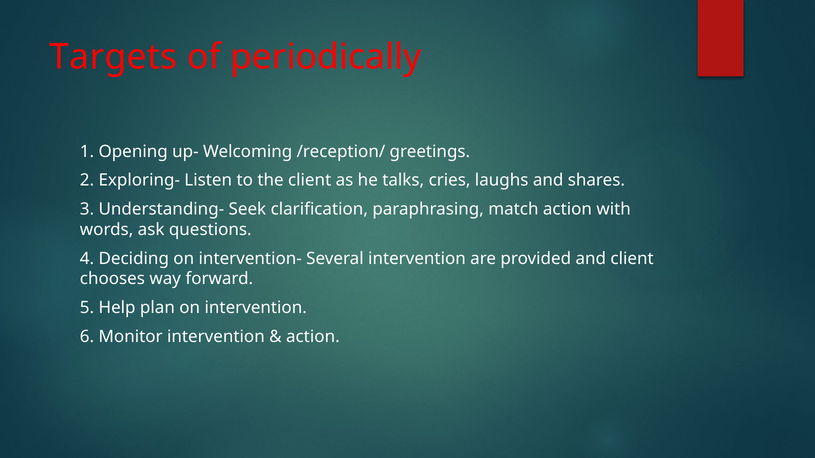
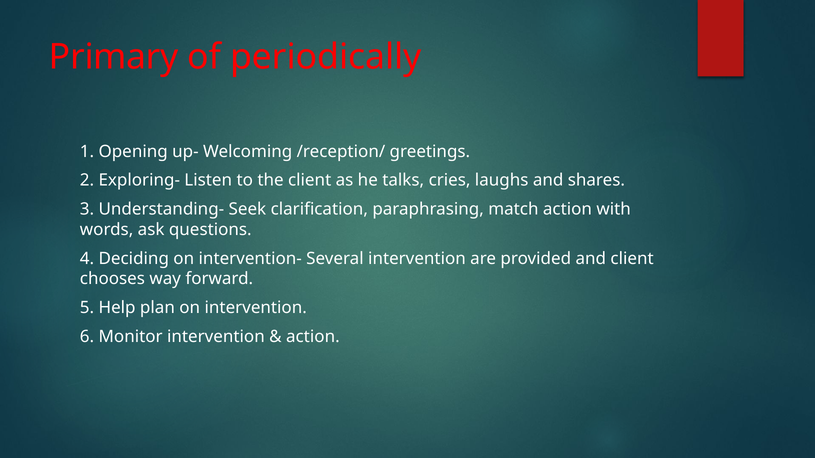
Targets: Targets -> Primary (114, 57)
